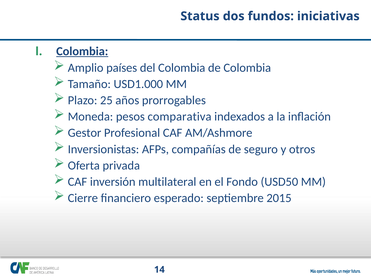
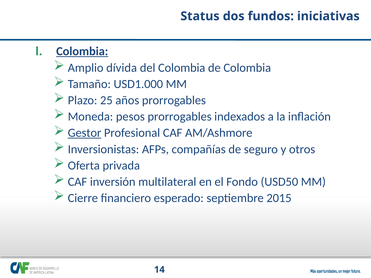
países: países -> dívida (122, 68)
pesos comparativa: comparativa -> prorrogables (180, 117)
Gestor underline: none -> present (85, 133)
